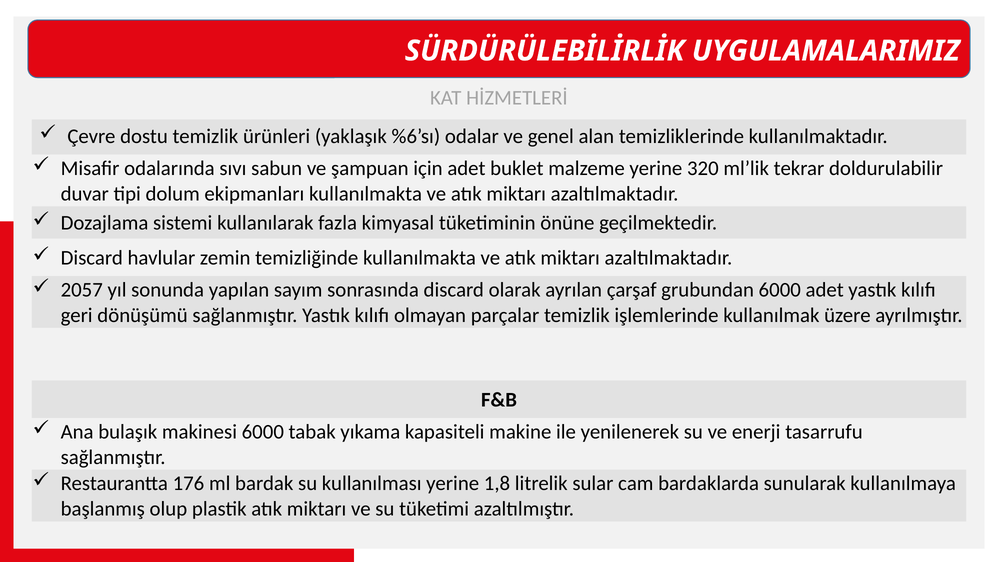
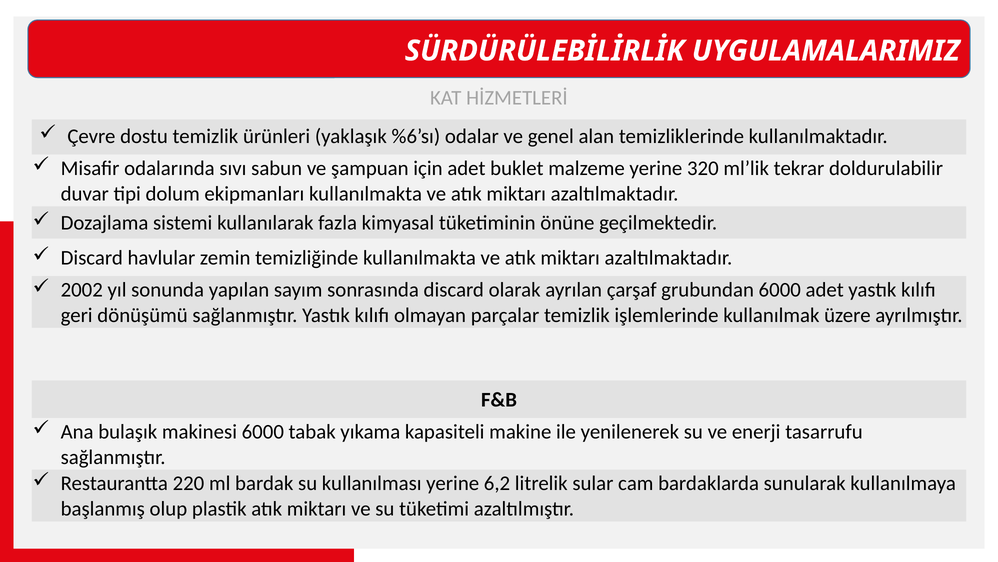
2057: 2057 -> 2002 (82, 289)
176: 176 -> 220 (188, 483)
1,8: 1,8 -> 6,2 (497, 483)
